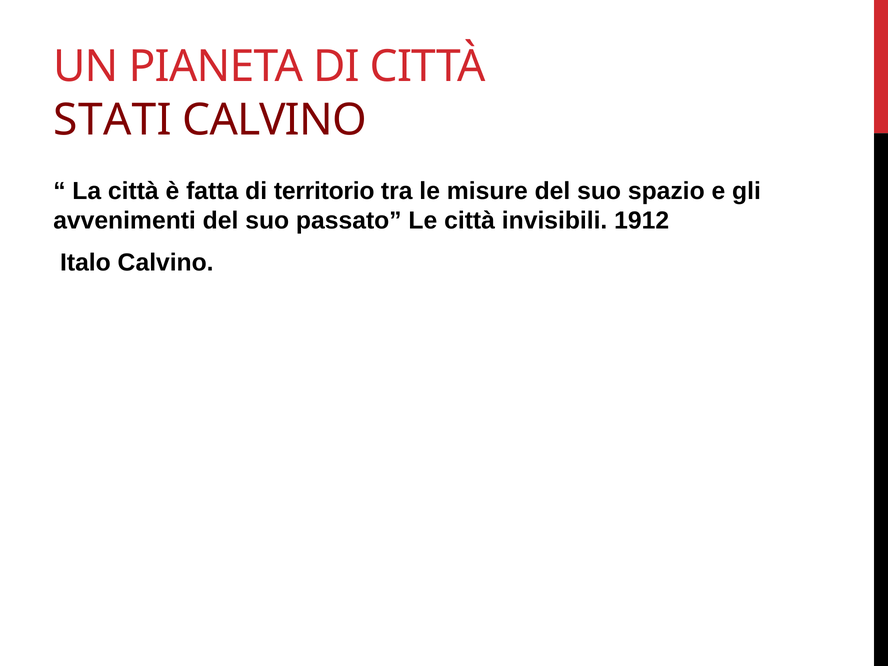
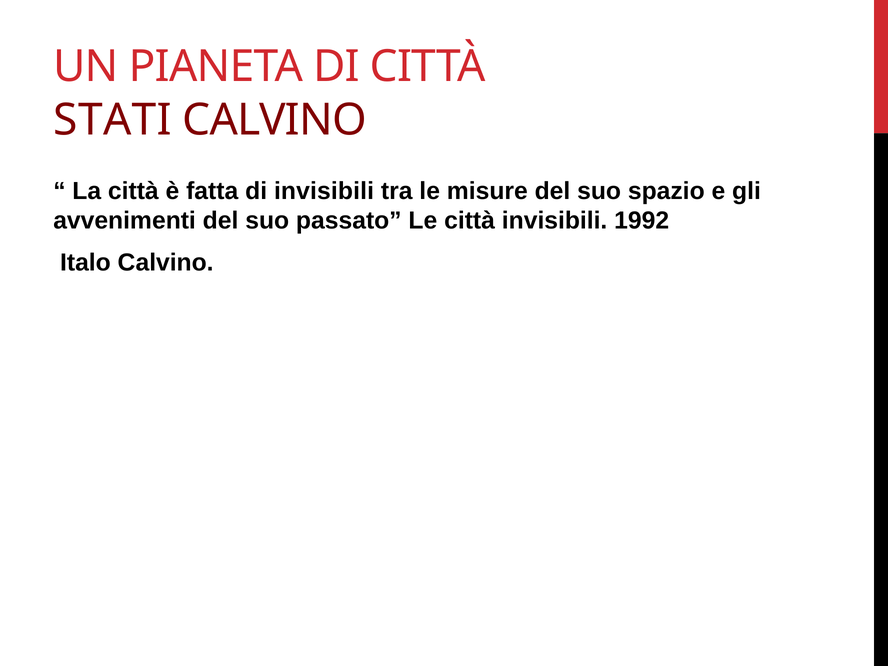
di territorio: territorio -> invisibili (324, 191)
1912: 1912 -> 1992 (642, 221)
